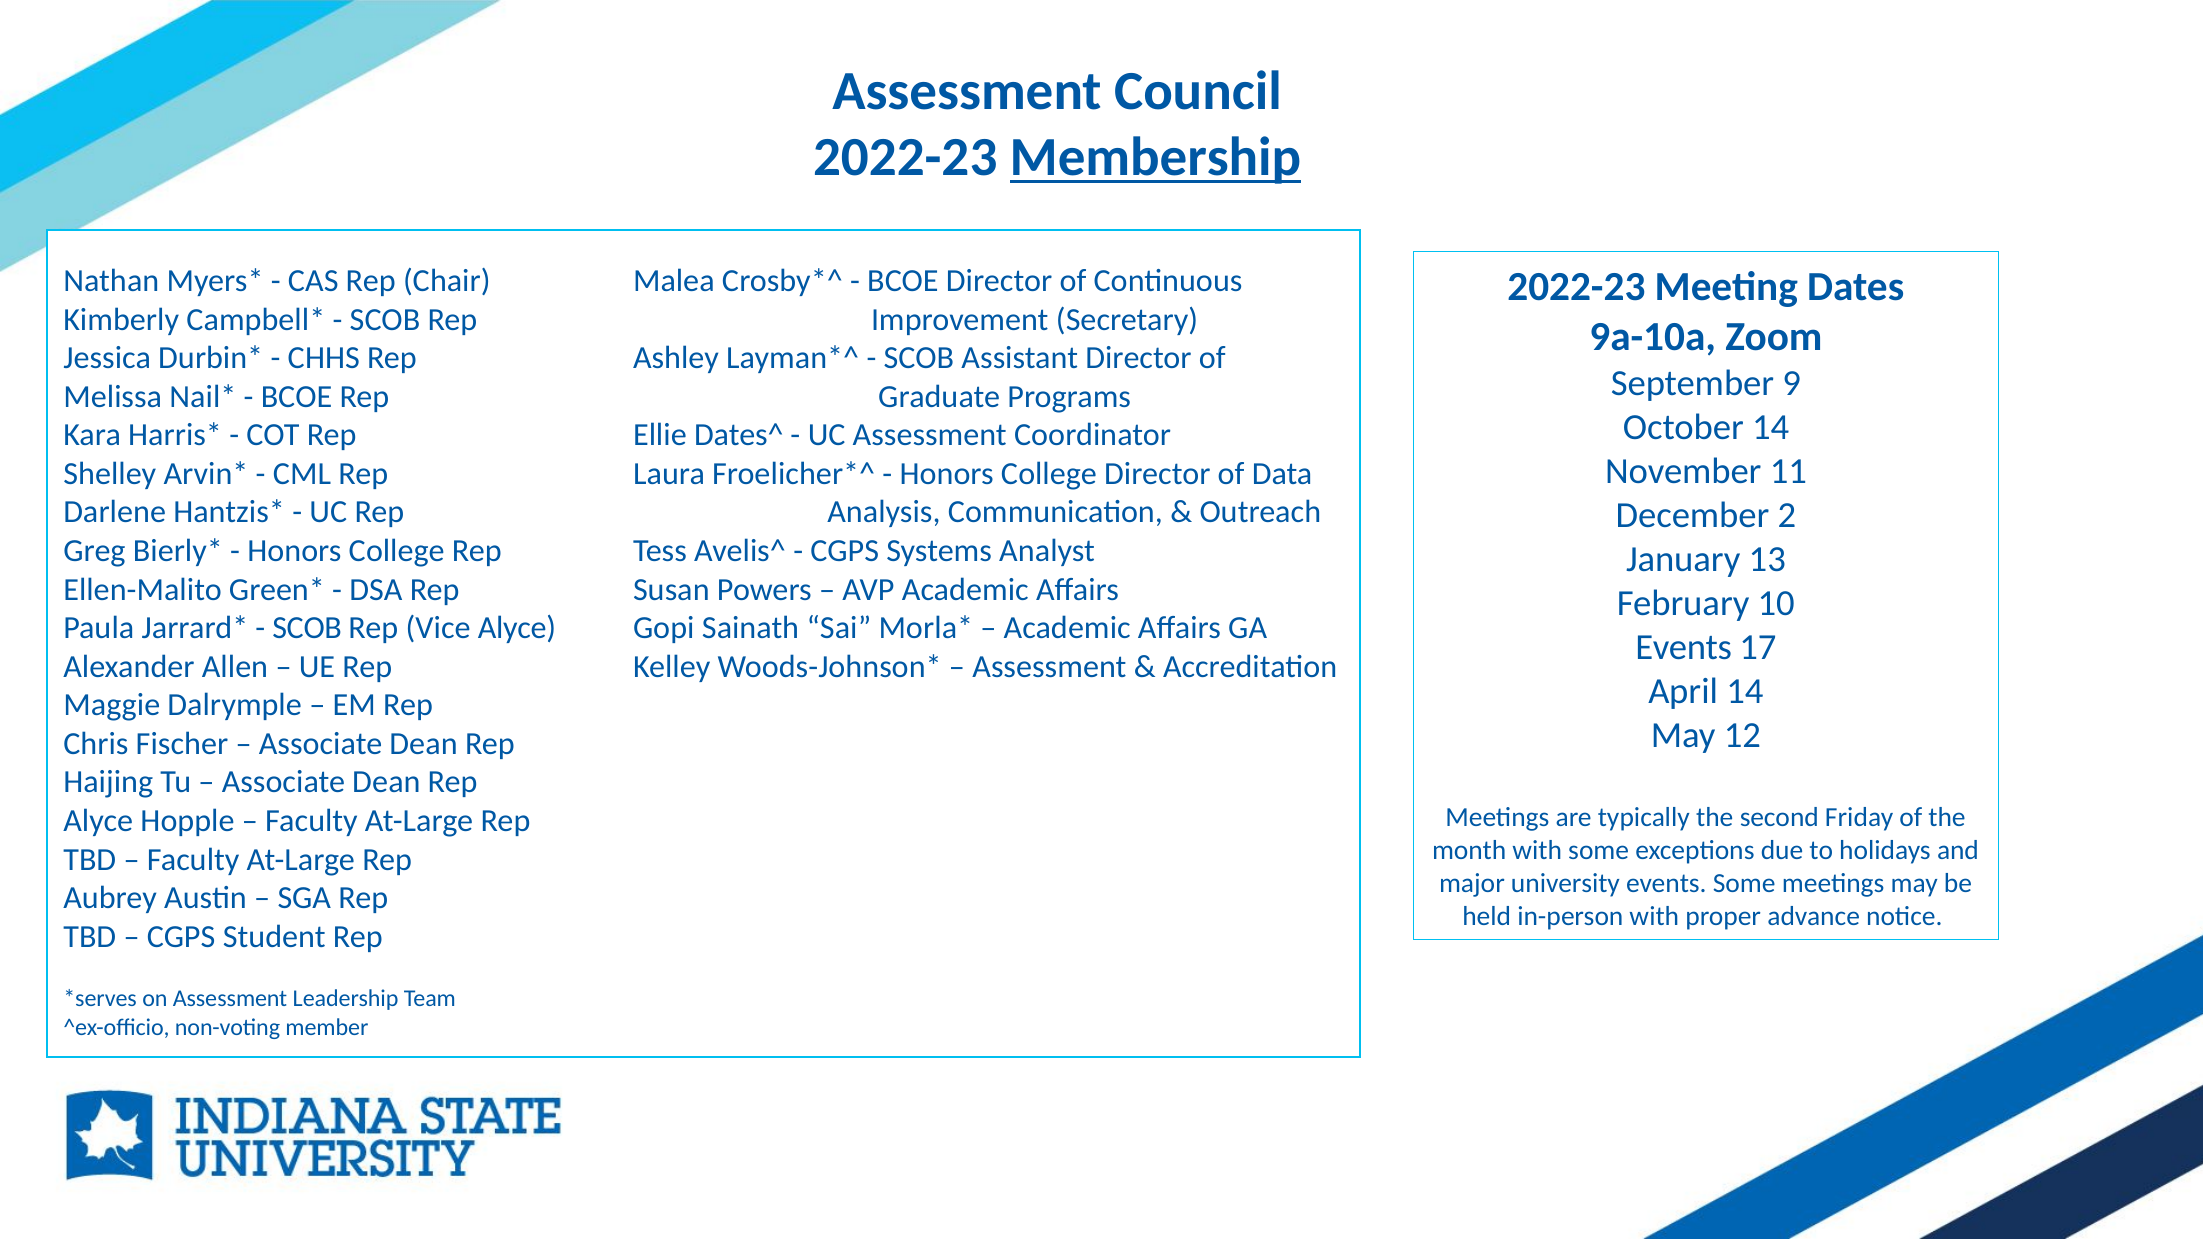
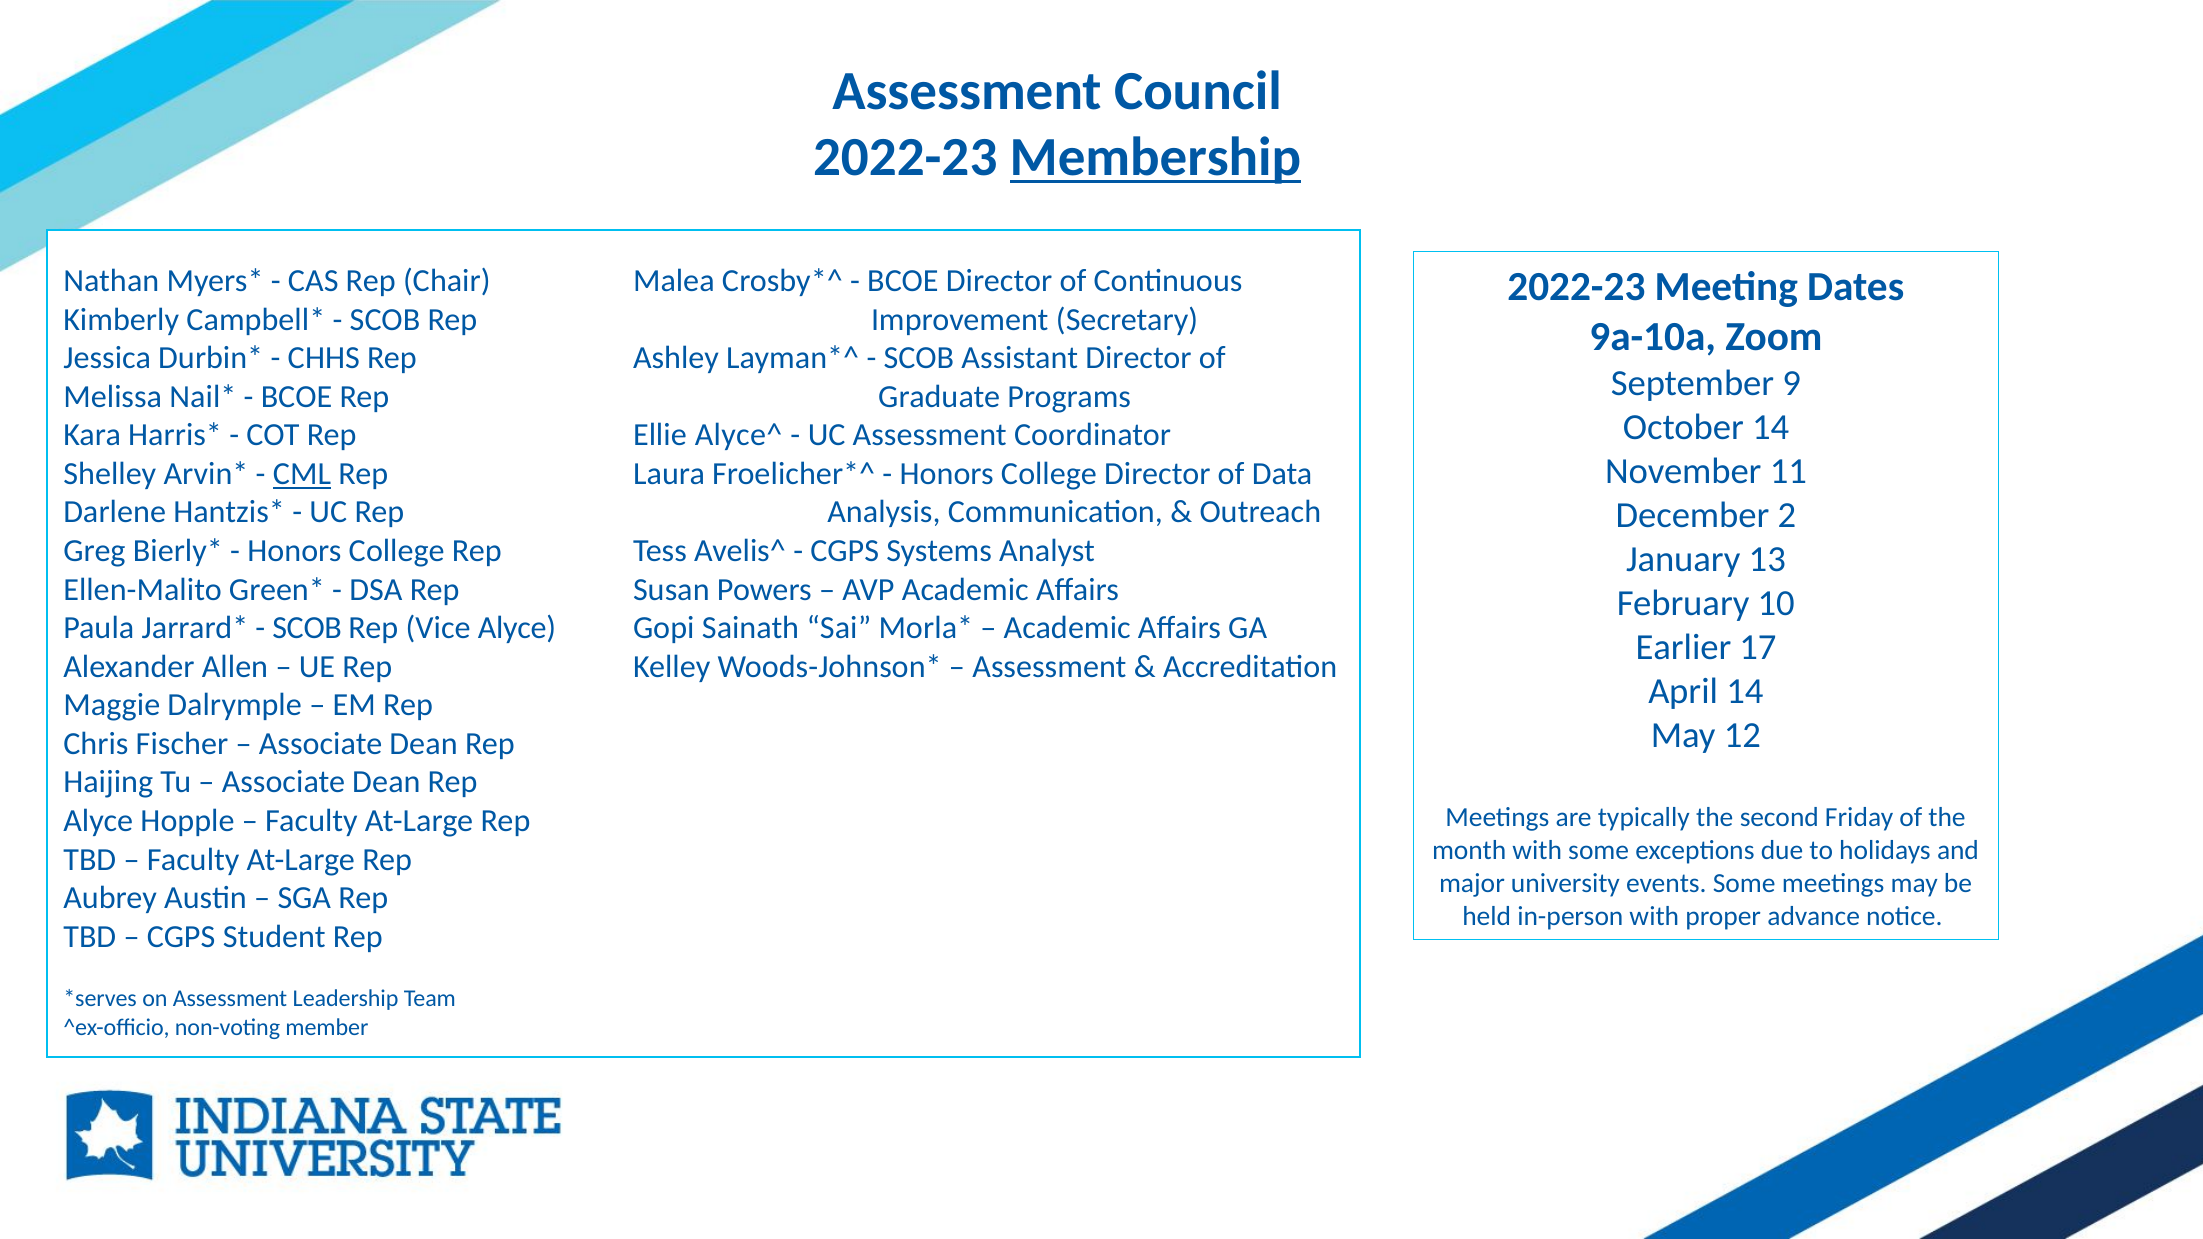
Dates^: Dates^ -> Alyce^ (739, 435)
CML underline: none -> present (302, 474)
Events: Events -> Earlier (1683, 647)
